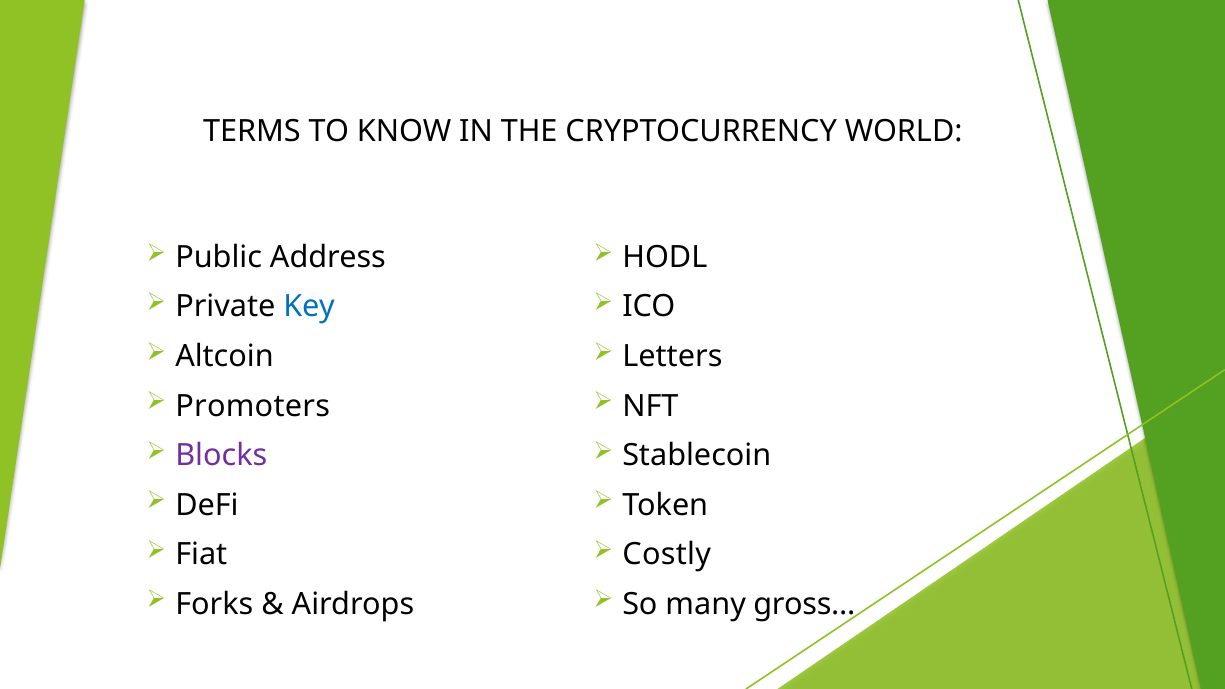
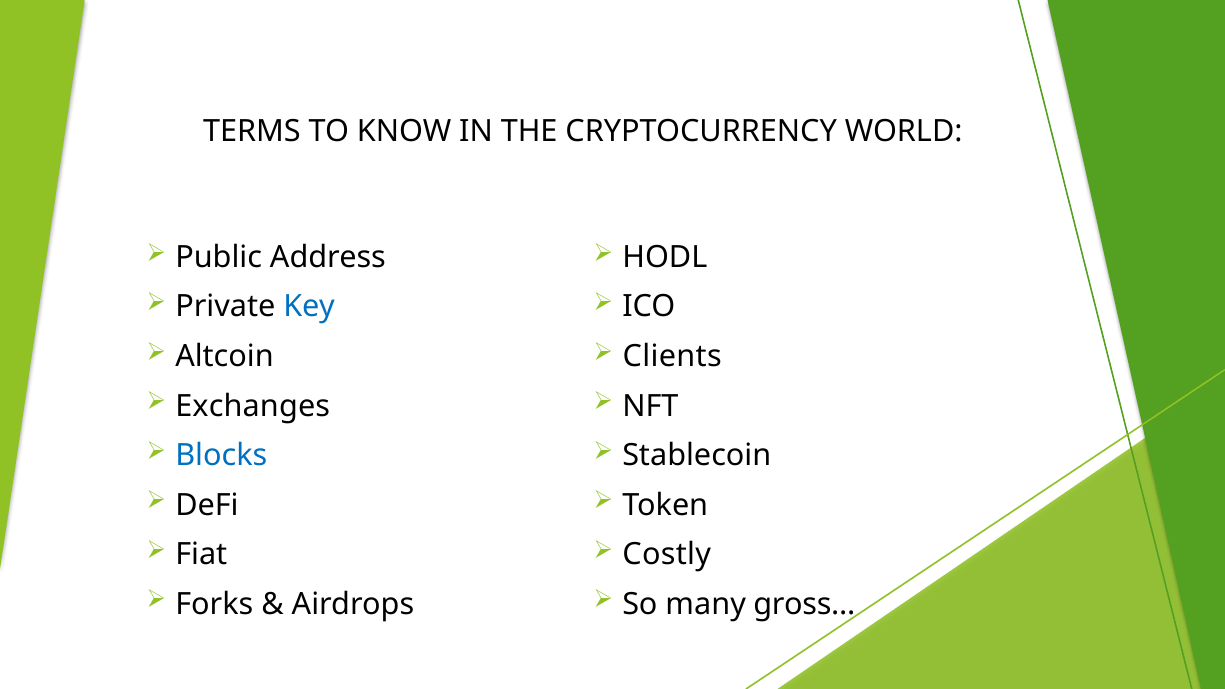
Letters: Letters -> Clients (672, 356)
Promoters: Promoters -> Exchanges (253, 406)
Blocks colour: purple -> blue (221, 455)
